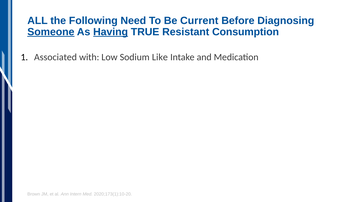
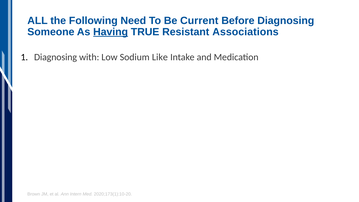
Someone underline: present -> none (51, 32)
Consumption: Consumption -> Associations (245, 32)
Associated: Associated -> Diagnosing (56, 57)
